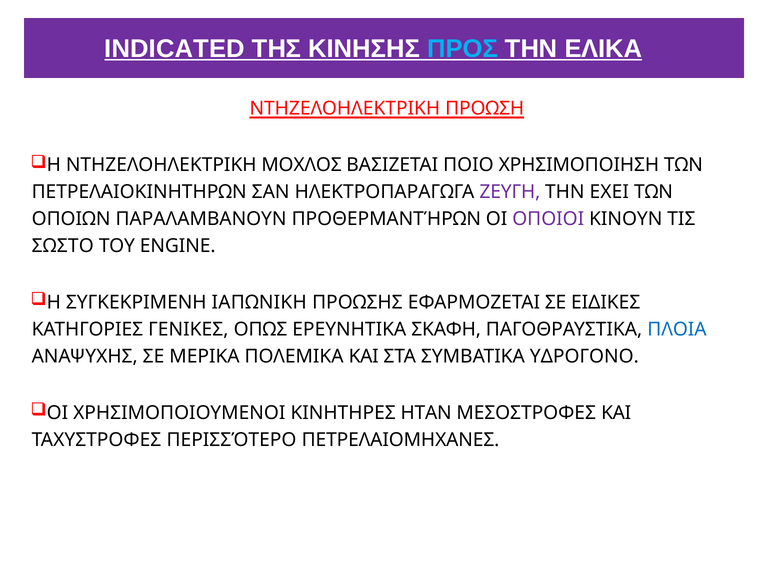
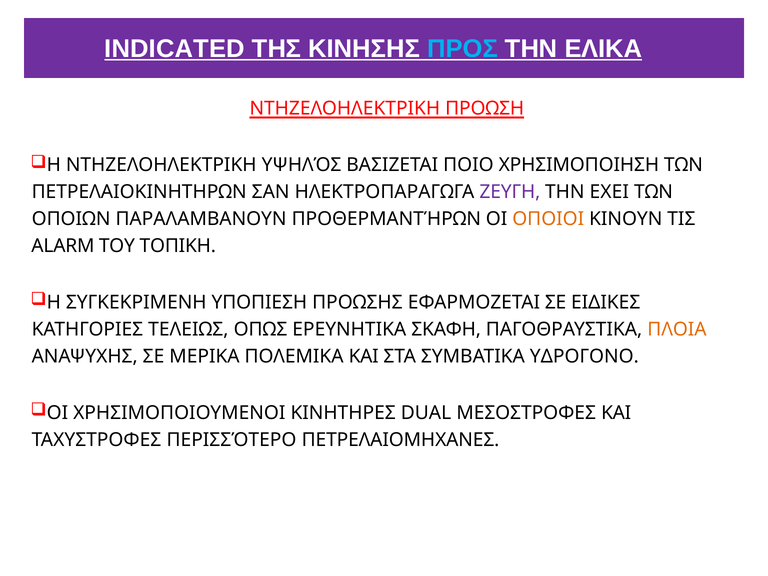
ΜΟΧΛΟΣ: ΜΟΧΛΟΣ -> ΥΨΗΛΌΣ (302, 165)
ΟΠΟΙΟΙ colour: purple -> orange (548, 219)
ΣΩΣΤΟ: ΣΩΣΤΟ -> ALARM (63, 246)
ENGINE: ENGINE -> ΤΟΠΙΚΗ (178, 246)
ΙΑΠΩΝΙΚΗ: ΙΑΠΩΝΙΚΗ -> ΥΠΟΠΙΕΣΗ (259, 302)
ΓΕΝΙΚΕΣ: ΓΕΝΙΚΕΣ -> ΤΕΛΕΙΩΣ (188, 329)
ΠΛΟΙΑ colour: blue -> orange (677, 329)
ΗΤΑΝ: ΗΤΑΝ -> DUAL (426, 413)
